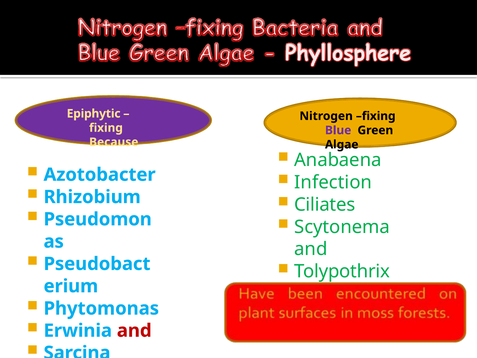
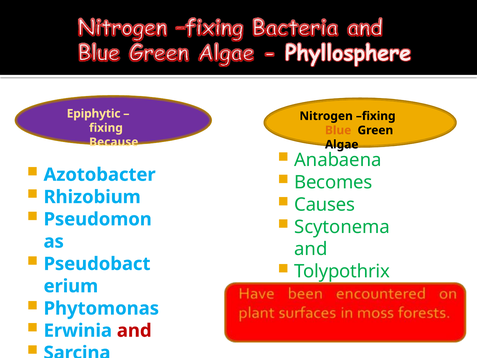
Blue colour: purple -> orange (338, 130)
Infection: Infection -> Becomes (333, 182)
Ciliates: Ciliates -> Causes (325, 204)
